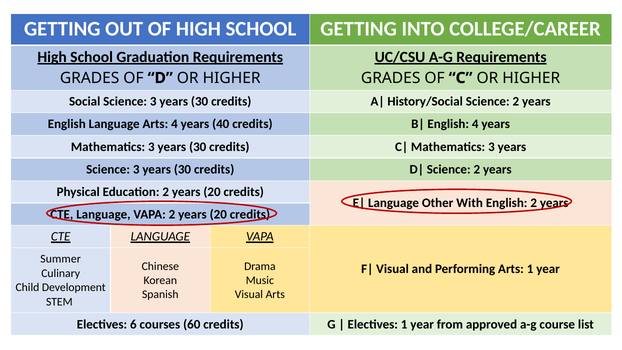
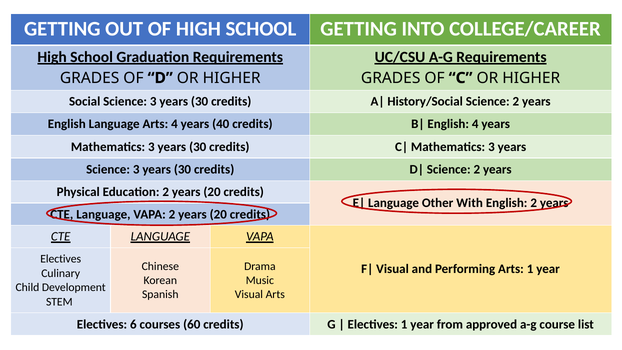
Summer: Summer -> Electives (61, 259)
